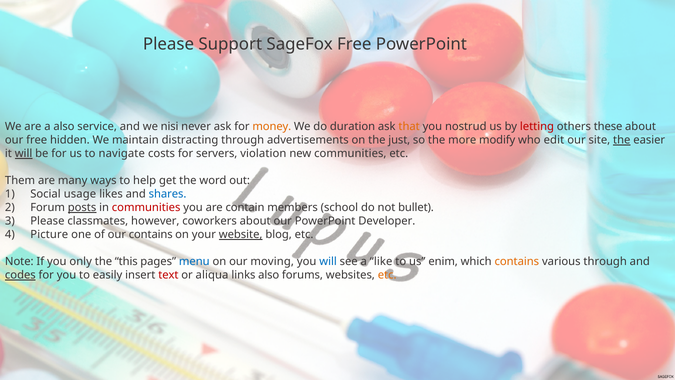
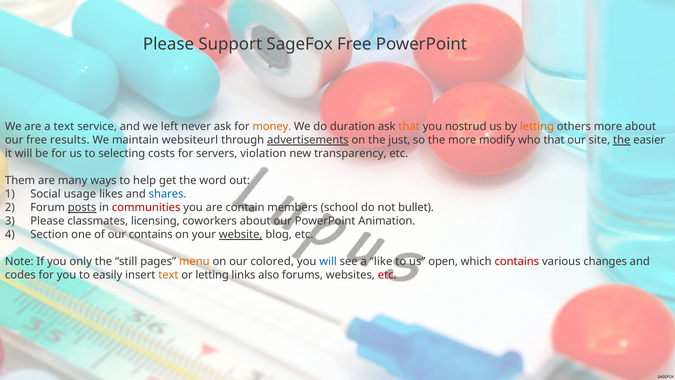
a also: also -> text (64, 127)
nisi: nisi -> left (170, 127)
letting colour: red -> orange (537, 127)
others these: these -> more (608, 127)
hidden: hidden -> results (70, 140)
distracting: distracting -> websiteurl (190, 140)
advertisements underline: none -> present (308, 140)
who edit: edit -> that (554, 140)
will underline: present -> none (24, 154)
navigate: navigate -> selecting (122, 154)
new communities: communities -> transparency (350, 154)
however: however -> licensing (155, 221)
Developer: Developer -> Animation (387, 221)
Picture: Picture -> Section (49, 234)
this: this -> still (126, 261)
menu colour: blue -> orange (194, 261)
moving: moving -> colored (272, 261)
enim: enim -> open (443, 261)
contains colour: orange -> red (517, 261)
various through: through -> changes (605, 261)
codes underline: present -> none (20, 275)
text colour: red -> orange (168, 275)
or aliqua: aliqua -> letting (212, 275)
etc colour: orange -> red (387, 275)
